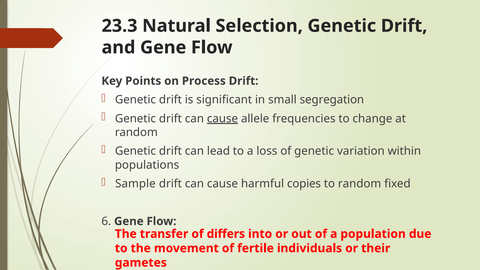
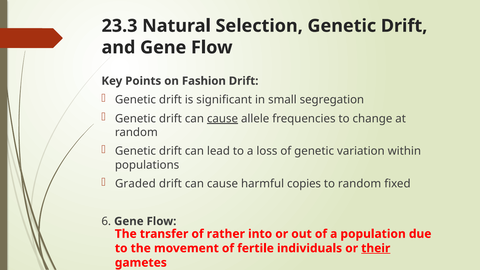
Process: Process -> Fashion (204, 81)
Sample: Sample -> Graded (135, 184)
differs: differs -> rather (226, 234)
their underline: none -> present (376, 248)
